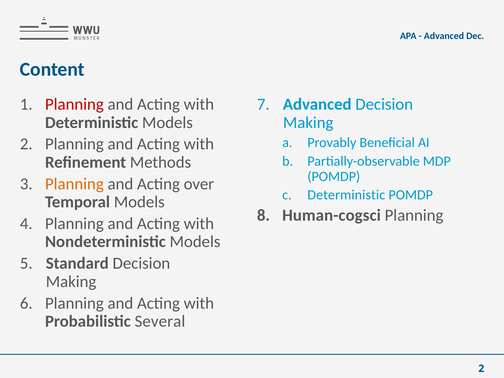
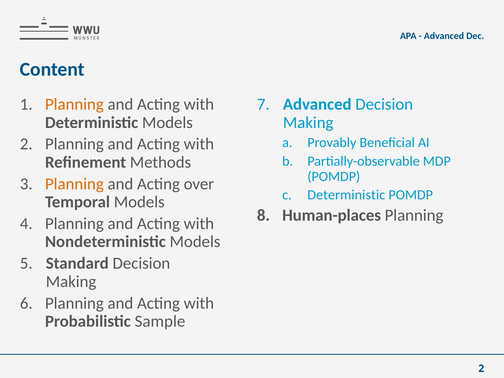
Planning colour: red -> orange (74, 104)
Human-cogsci: Human-cogsci -> Human-places (332, 215)
Several: Several -> Sample (160, 321)
